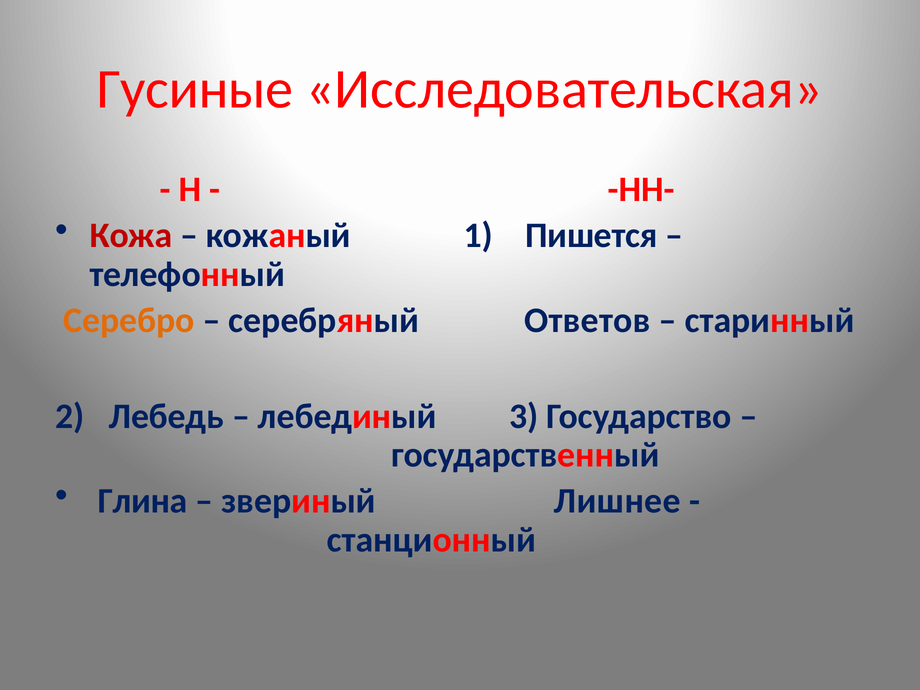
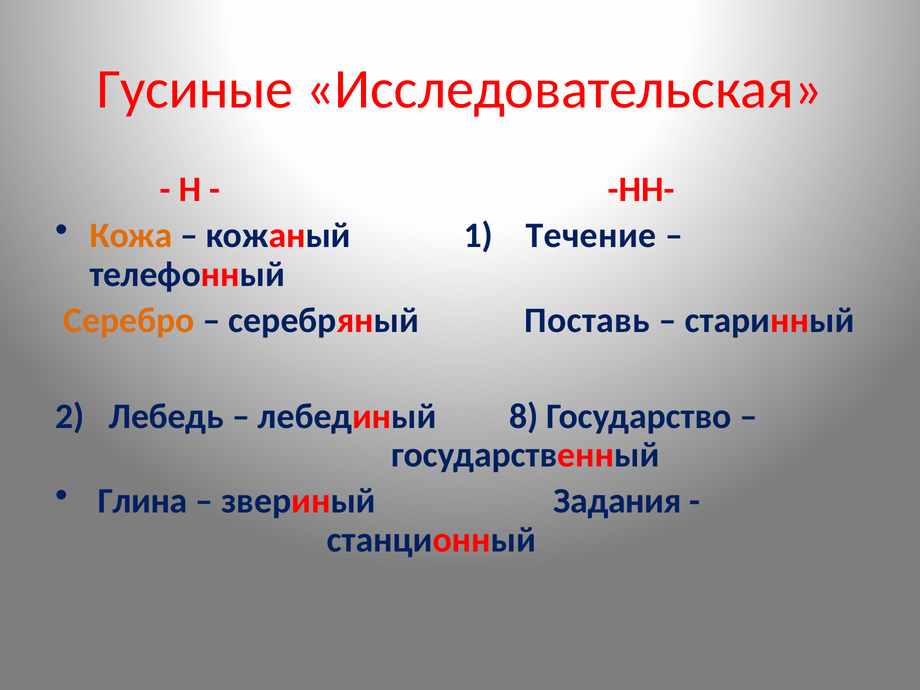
Кожа colour: red -> orange (131, 236)
Пишется: Пишется -> Течение (591, 236)
Ответов: Ответов -> Поставь (587, 320)
3: 3 -> 8 (524, 417)
Лишнее: Лишнее -> Задания (618, 501)
